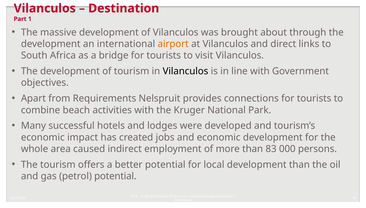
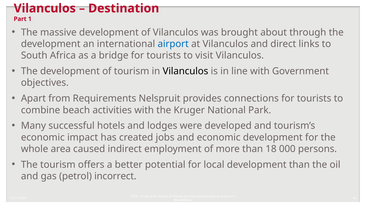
airport colour: orange -> blue (173, 44)
83: 83 -> 18 (271, 149)
petrol potential: potential -> incorrect (115, 176)
